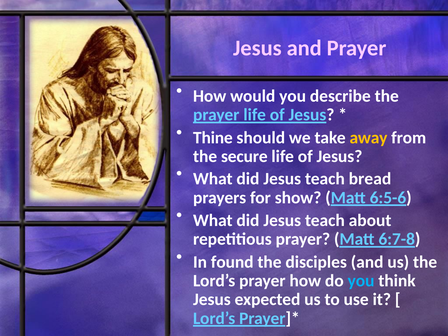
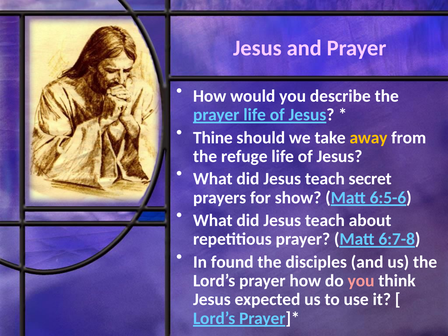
secure: secure -> refuge (244, 156)
bread: bread -> secret (370, 179)
you colour: light blue -> pink (361, 281)
